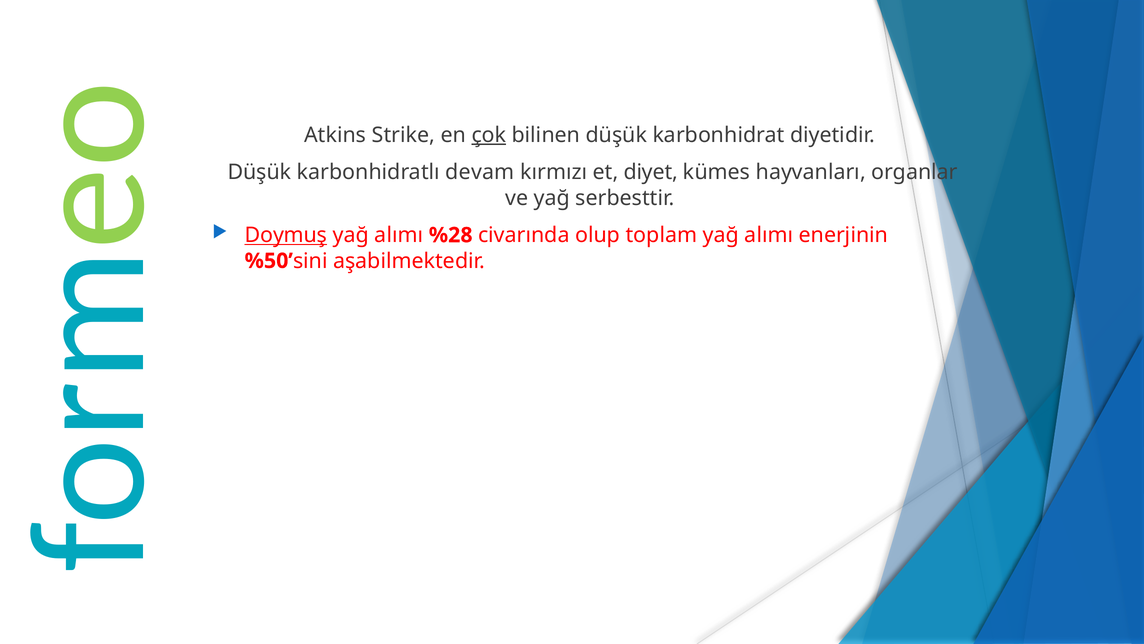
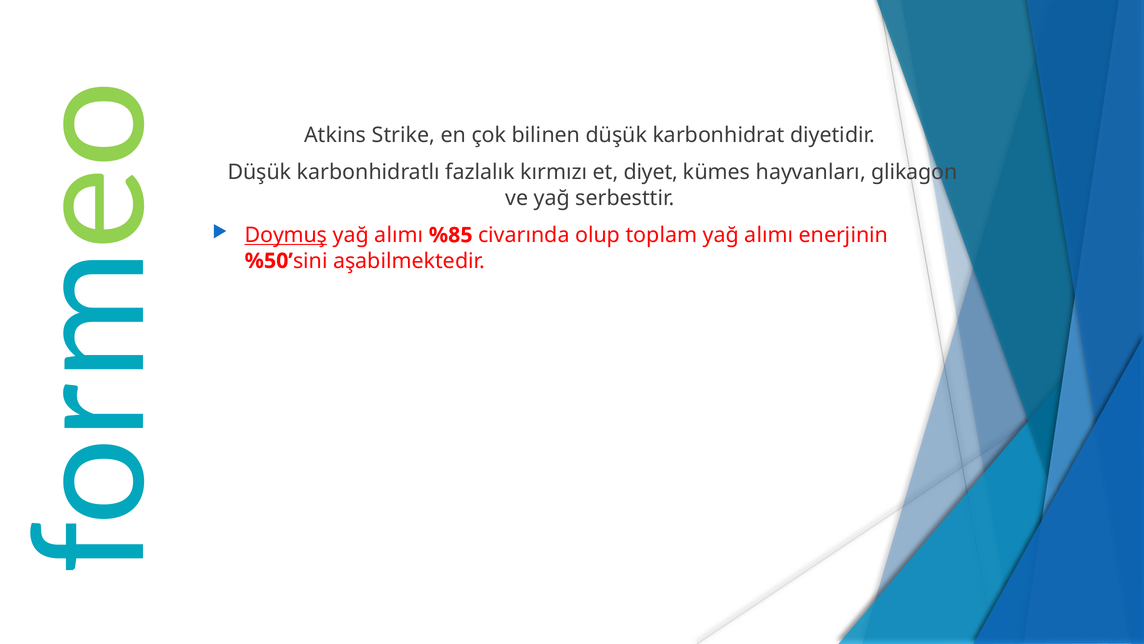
çok underline: present -> none (489, 135)
devam: devam -> fazlalık (480, 172)
organlar: organlar -> glikagon (914, 172)
%28: %28 -> %85 (451, 235)
